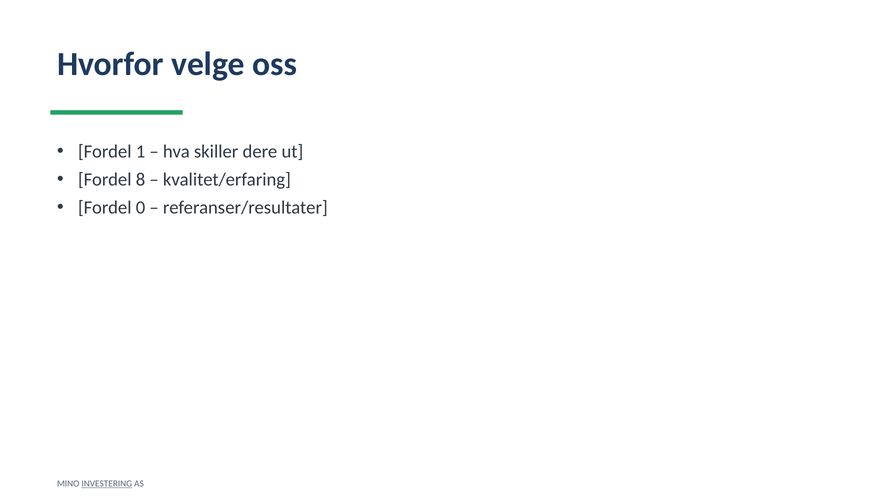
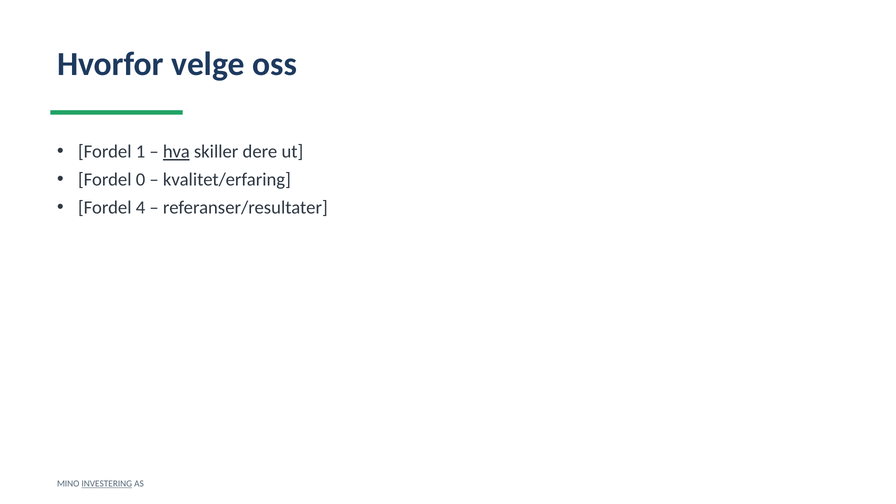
hva underline: none -> present (176, 152)
8: 8 -> 0 (141, 180)
0: 0 -> 4 (141, 208)
